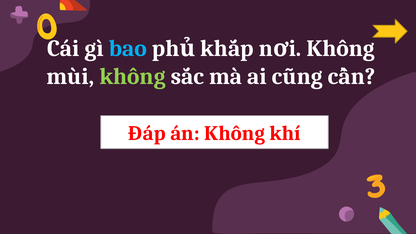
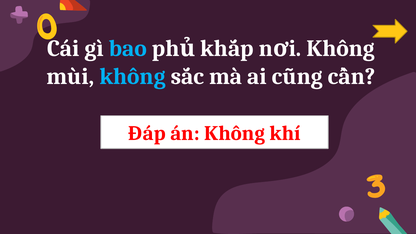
không colour: light green -> light blue (132, 77)
